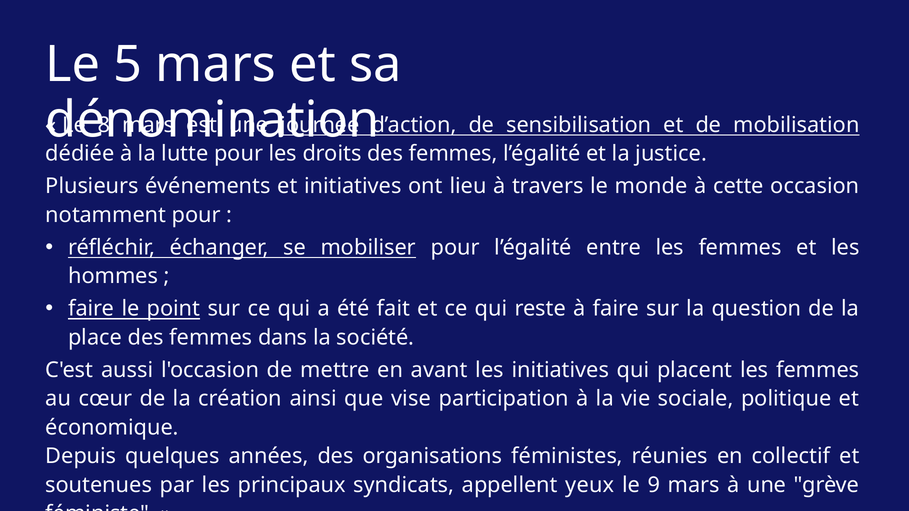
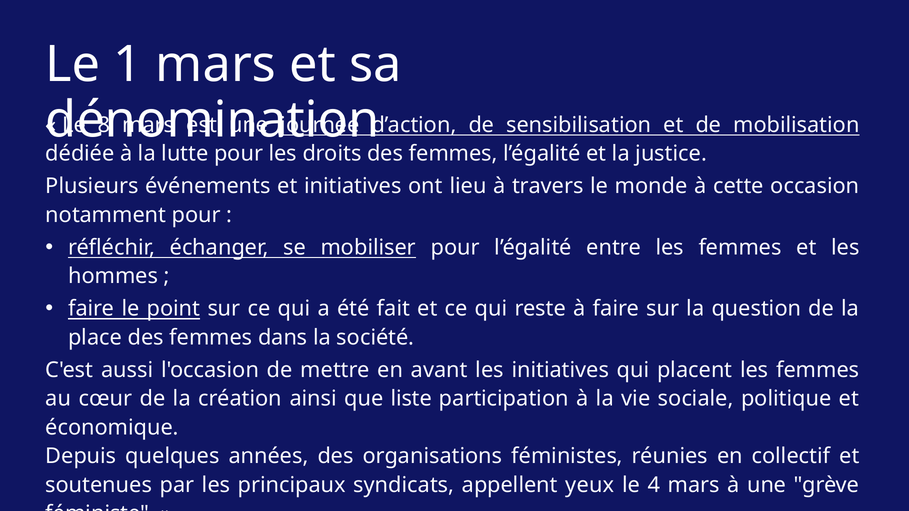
5: 5 -> 1 (128, 65)
vise: vise -> liste (411, 399)
9: 9 -> 4 (654, 485)
